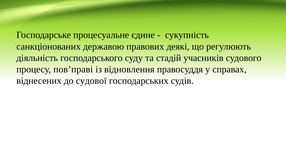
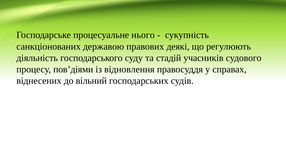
єдине: єдине -> нього (143, 35)
пов’праві: пов’праві -> пов’діями (73, 69)
судової: судової -> вільний (91, 81)
